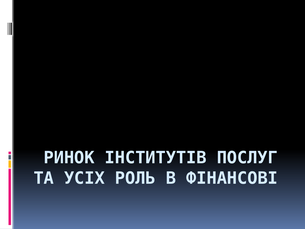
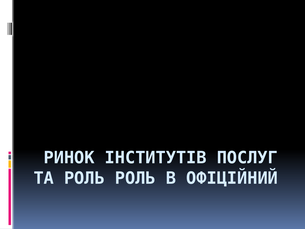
ТА УСІХ: УСІХ -> РОЛЬ (84, 178)
ФІНАНСОВІ: ФІНАНСОВІ -> ОФІЦІЙНИЙ (232, 178)
